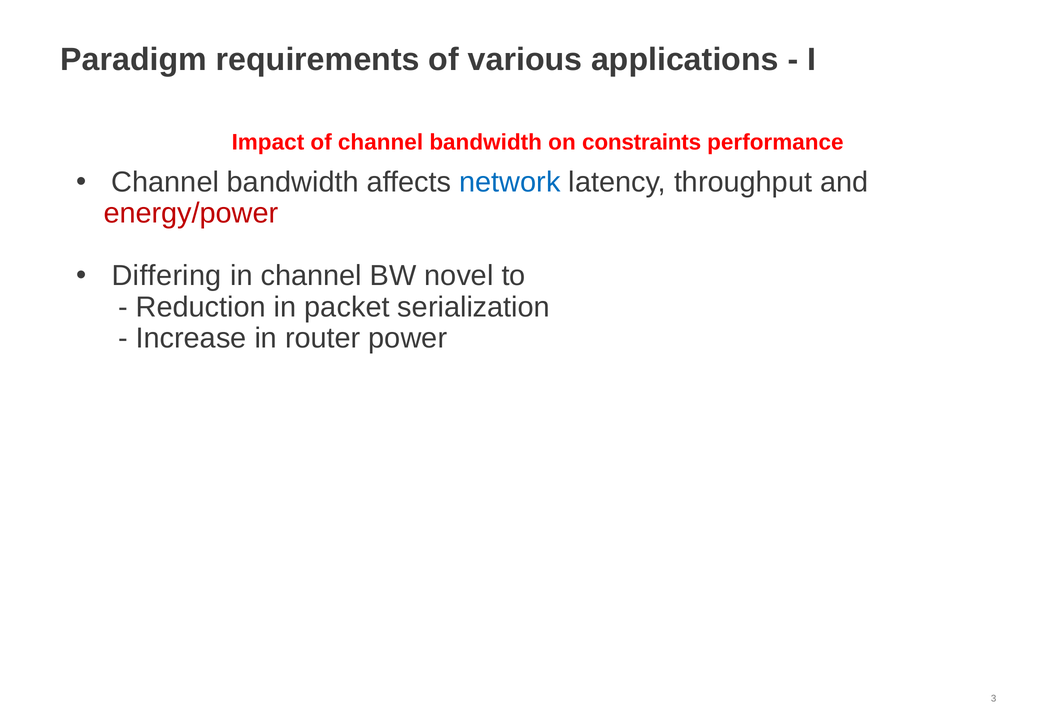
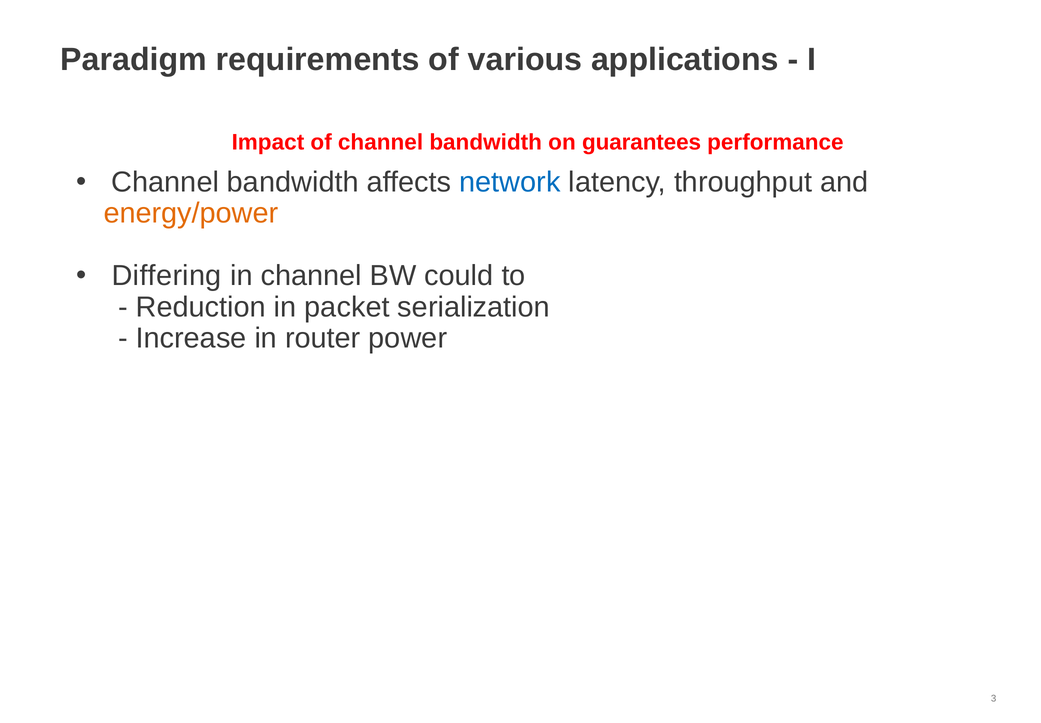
constraints: constraints -> guarantees (642, 142)
energy/power colour: red -> orange (191, 213)
novel: novel -> could (459, 276)
